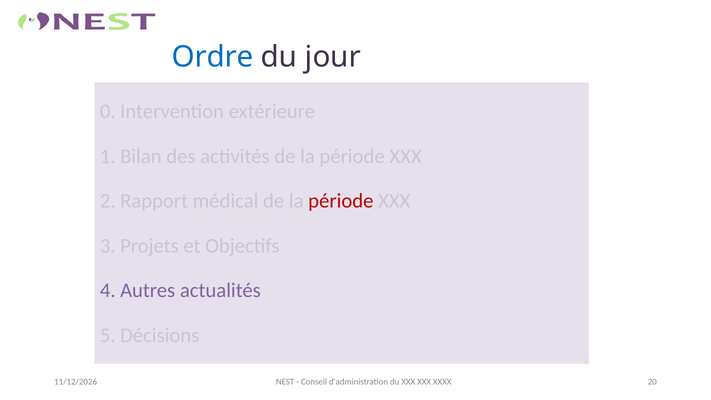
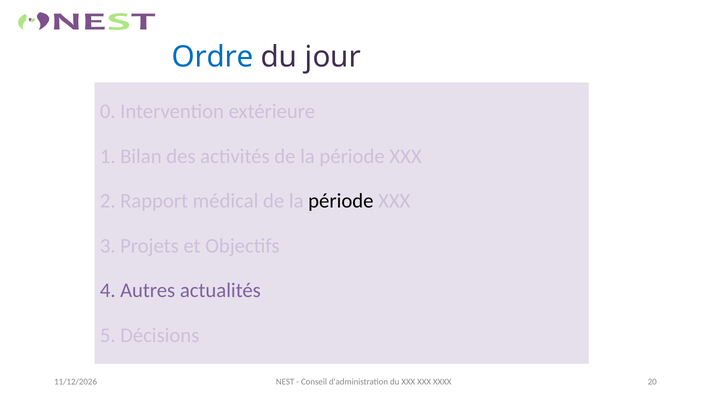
période colour: red -> black (341, 201)
